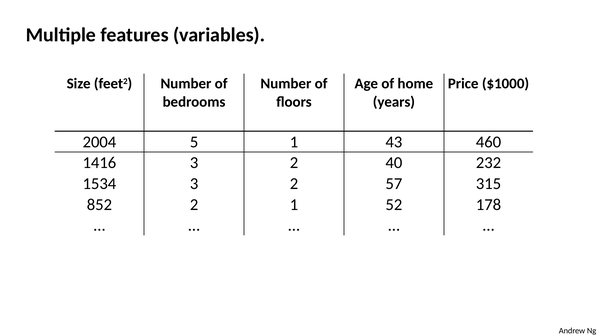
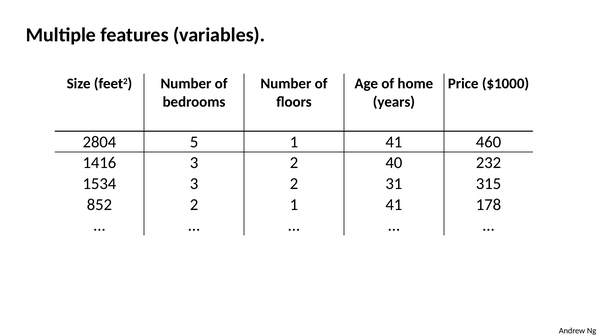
2004: 2004 -> 2804 (99, 142)
5 1 43: 43 -> 41 (394, 142)
57: 57 -> 31 (394, 184)
2 1 52: 52 -> 41 (394, 205)
